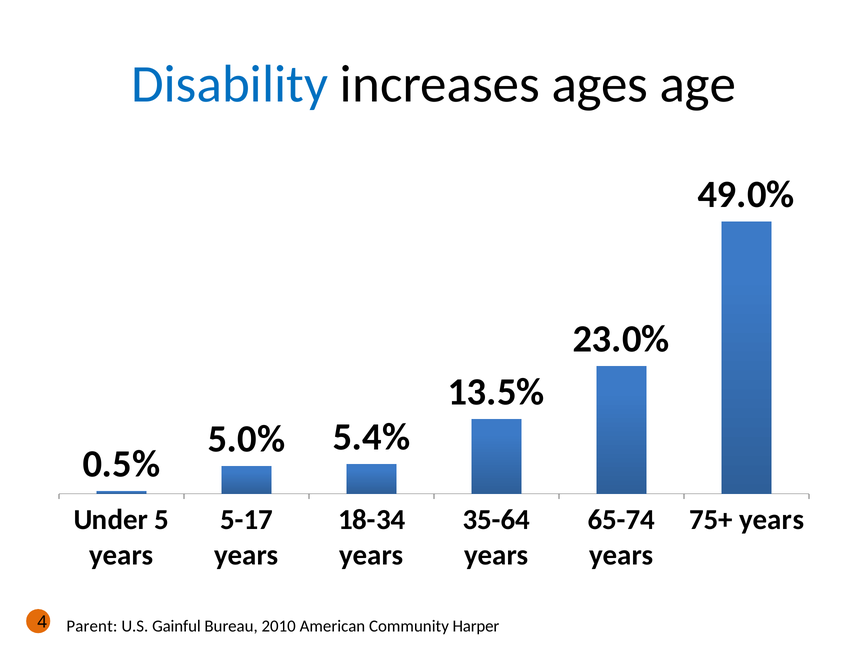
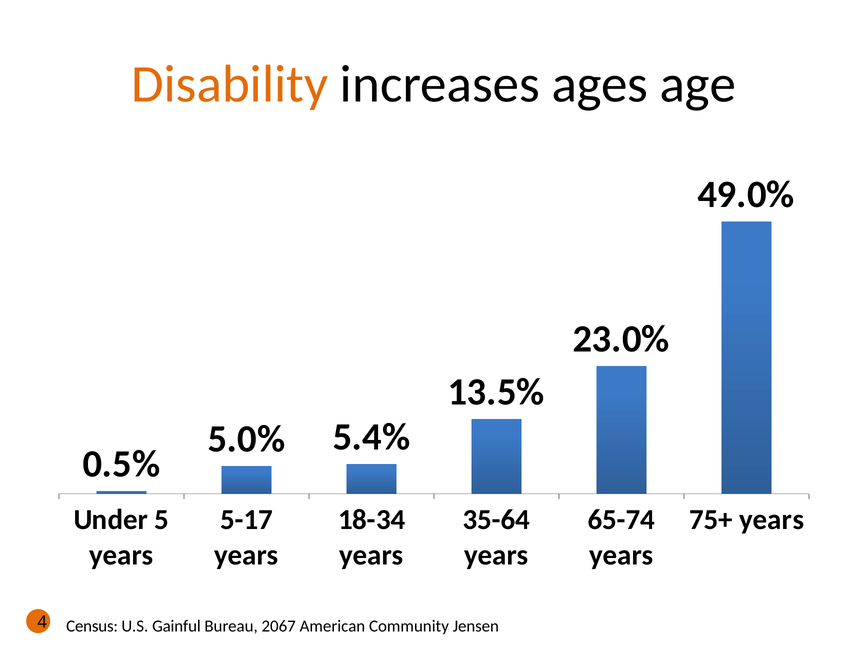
Disability colour: blue -> orange (230, 84)
Parent: Parent -> Census (92, 626)
2010: 2010 -> 2067 (279, 626)
Harper: Harper -> Jensen (476, 626)
